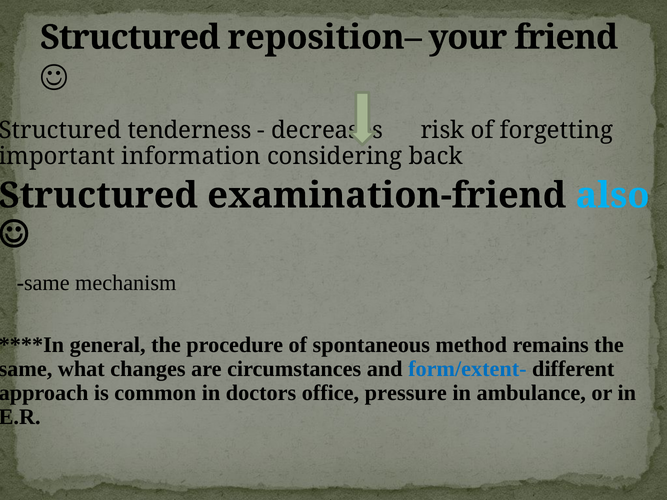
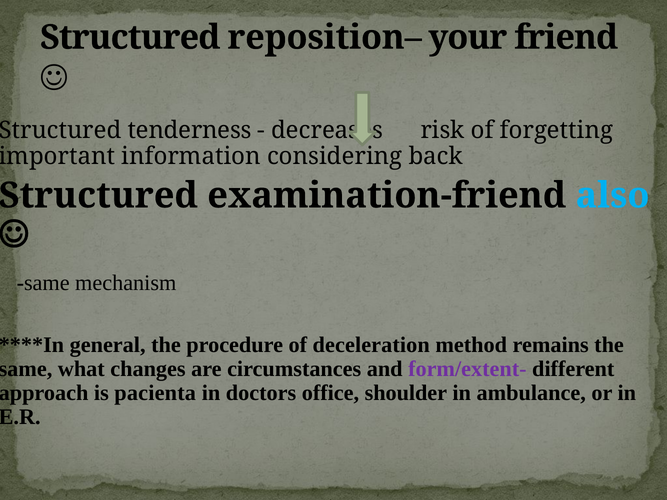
spontaneous: spontaneous -> deceleration (371, 345)
form/extent- colour: blue -> purple (467, 369)
common: common -> pacienta (155, 393)
pressure: pressure -> shoulder (406, 393)
